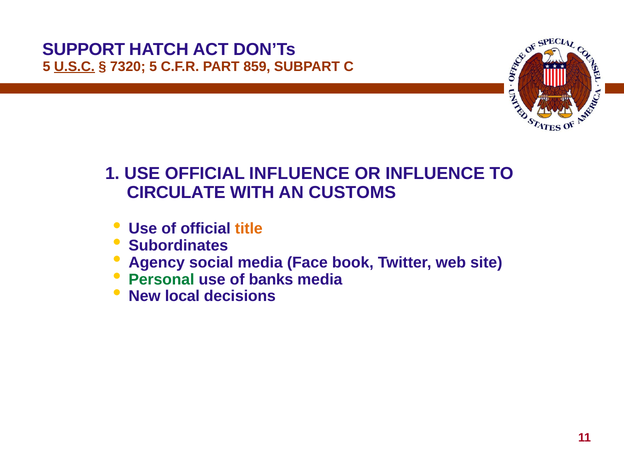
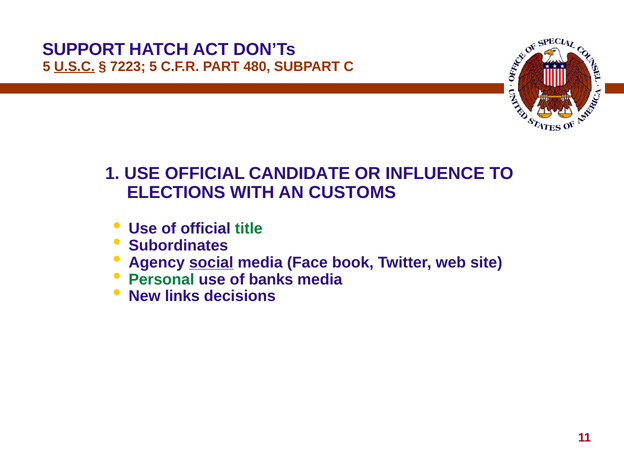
7320: 7320 -> 7223 (128, 66)
859: 859 -> 480 (257, 66)
OFFICIAL INFLUENCE: INFLUENCE -> CANDIDATE (299, 174)
CIRCULATE: CIRCULATE -> ELECTIONS (176, 192)
title colour: orange -> green (249, 229)
social underline: none -> present (211, 263)
local: local -> links (182, 296)
